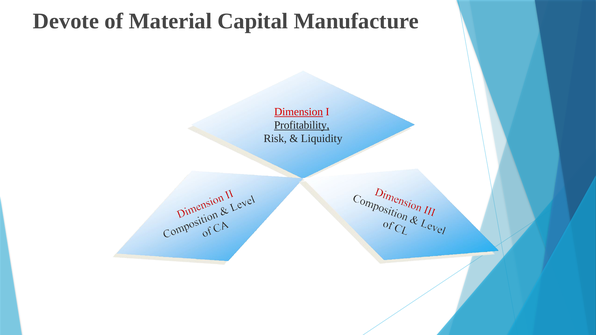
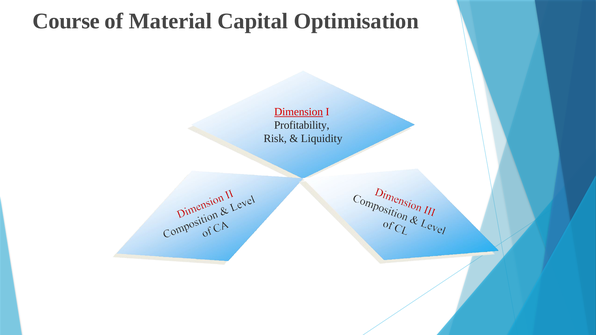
Devote: Devote -> Course (66, 21)
Manufacture: Manufacture -> Optimisation (356, 21)
Profitability underline: present -> none (302, 125)
